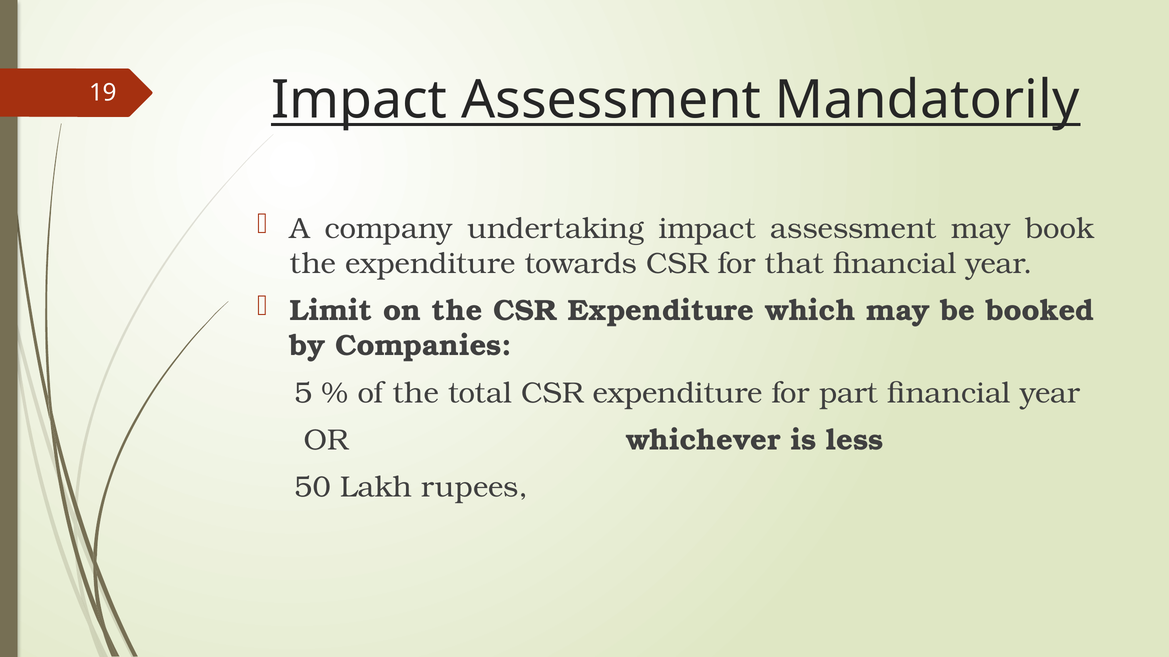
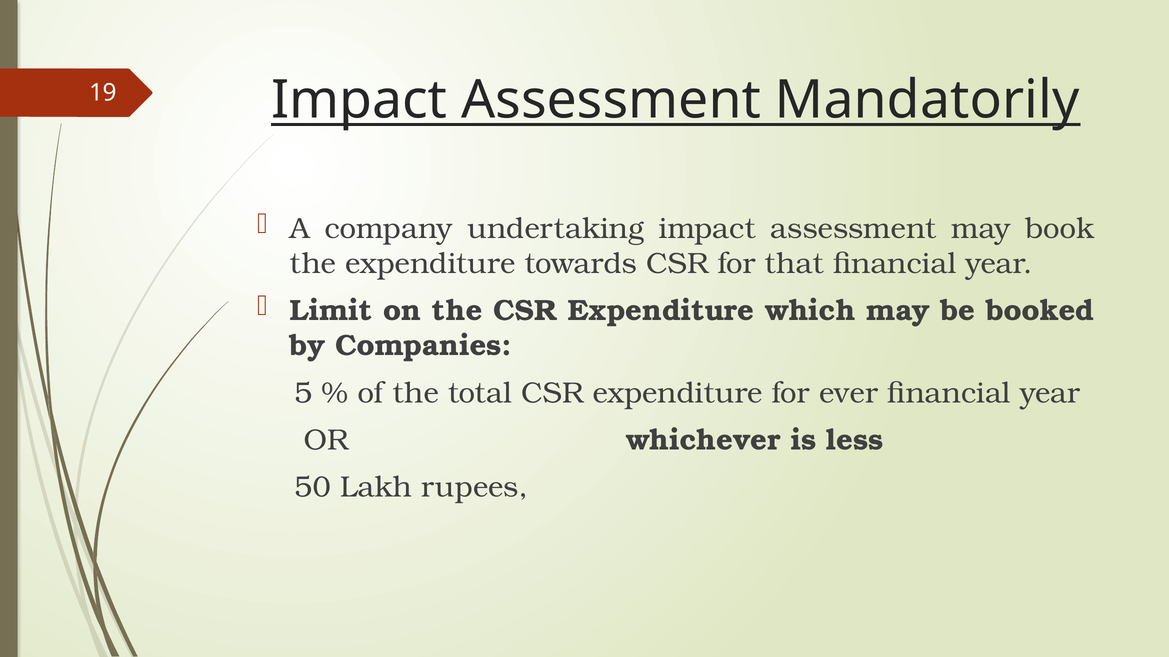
part: part -> ever (848, 393)
